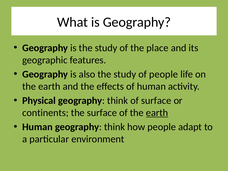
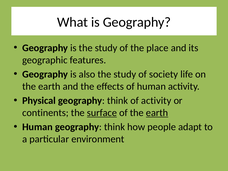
of people: people -> society (164, 74)
of surface: surface -> activity (156, 101)
surface underline: none -> present (102, 113)
